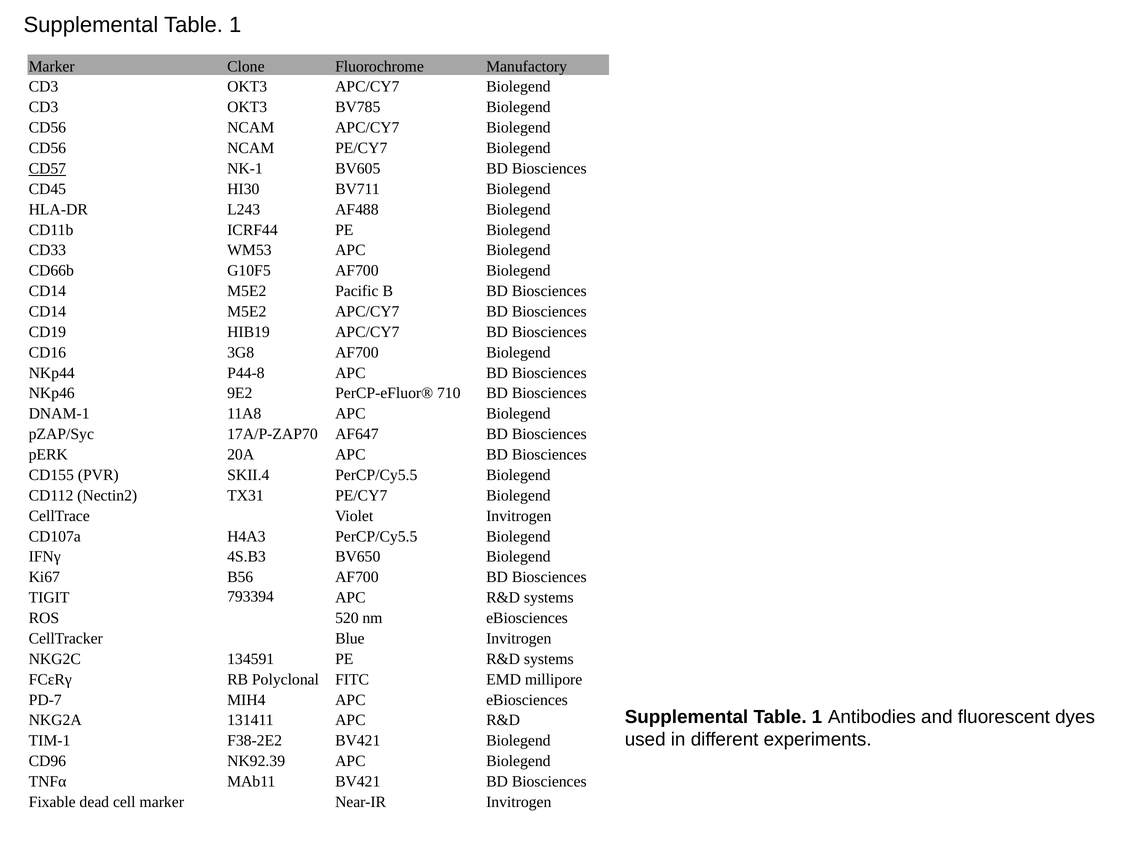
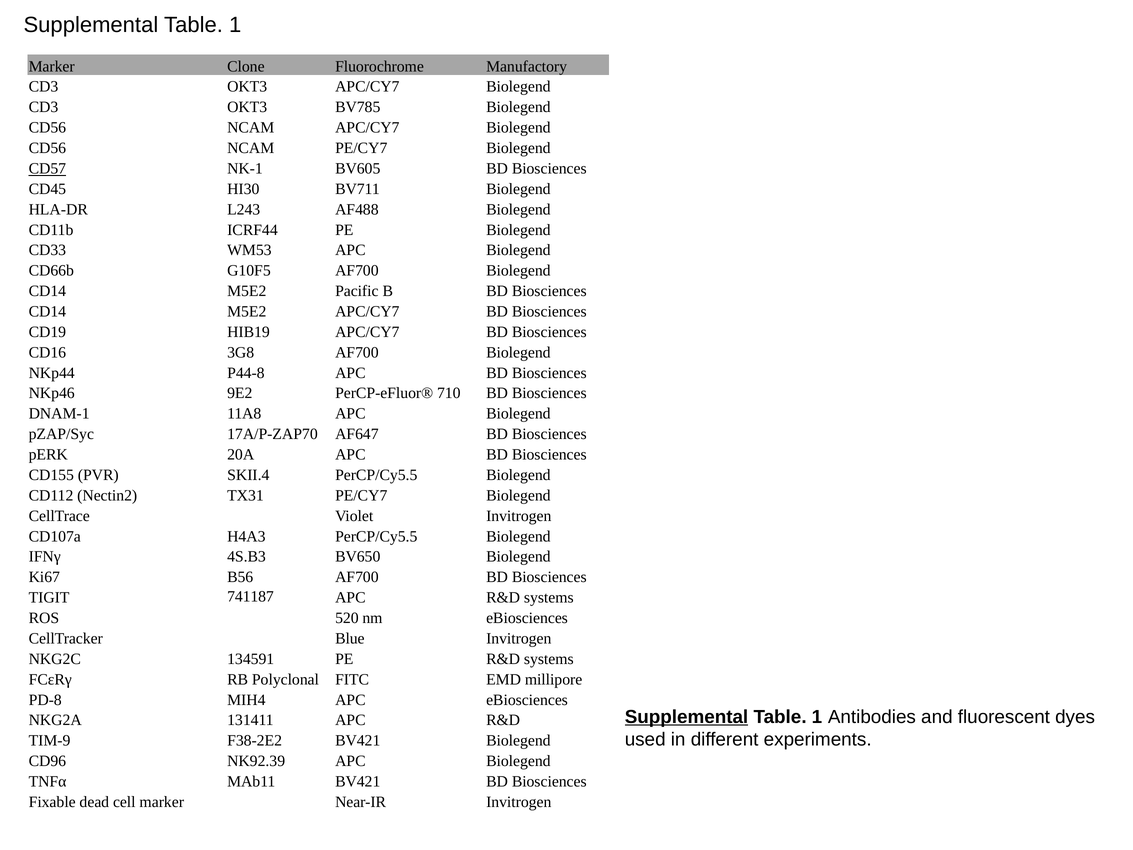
793394: 793394 -> 741187 (250, 596)
PD-7: PD-7 -> PD-8 (45, 700)
Supplemental underline: none -> present (687, 717)
TIM-1: TIM-1 -> TIM-9 (50, 740)
